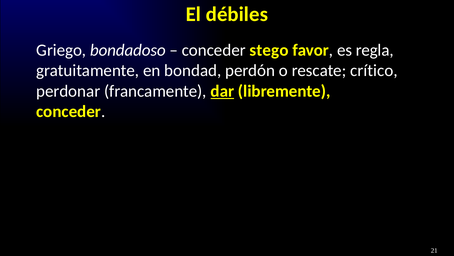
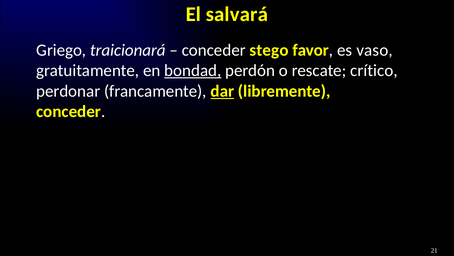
débiles: débiles -> salvará (237, 14)
bondadoso: bondadoso -> traicionará (128, 50)
regla: regla -> vaso (375, 50)
bondad underline: none -> present (193, 70)
